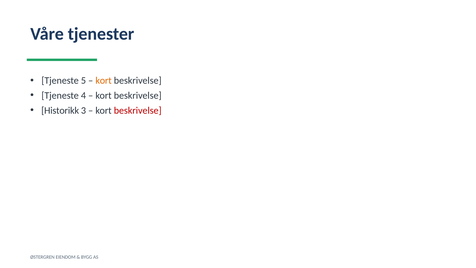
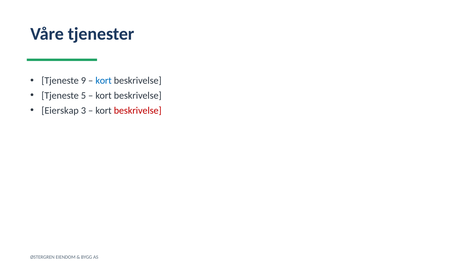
5: 5 -> 9 (83, 81)
kort colour: orange -> blue (104, 81)
4: 4 -> 5 (83, 96)
Historikk: Historikk -> Eierskap (60, 110)
